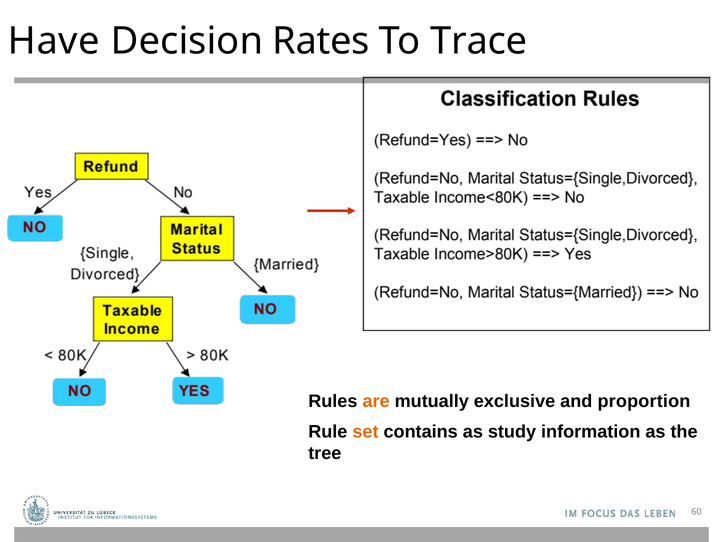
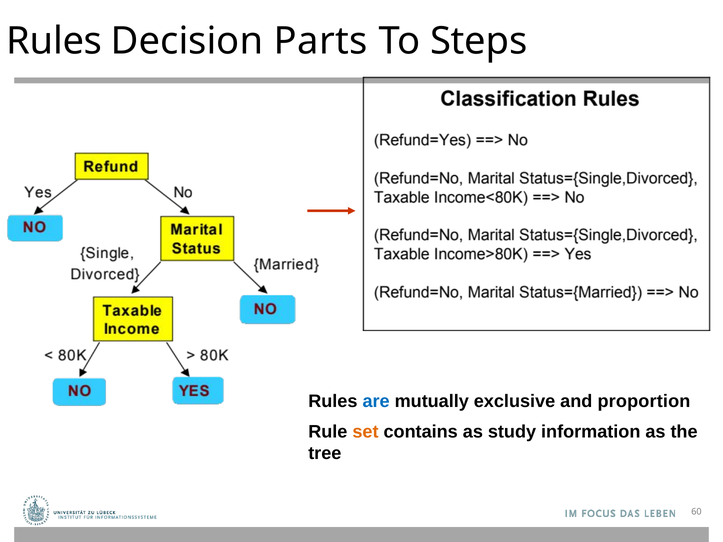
Have: Have -> Rules (54, 41)
Rates: Rates -> Parts (321, 41)
Trace: Trace -> Steps (479, 41)
are colour: orange -> blue (376, 401)
